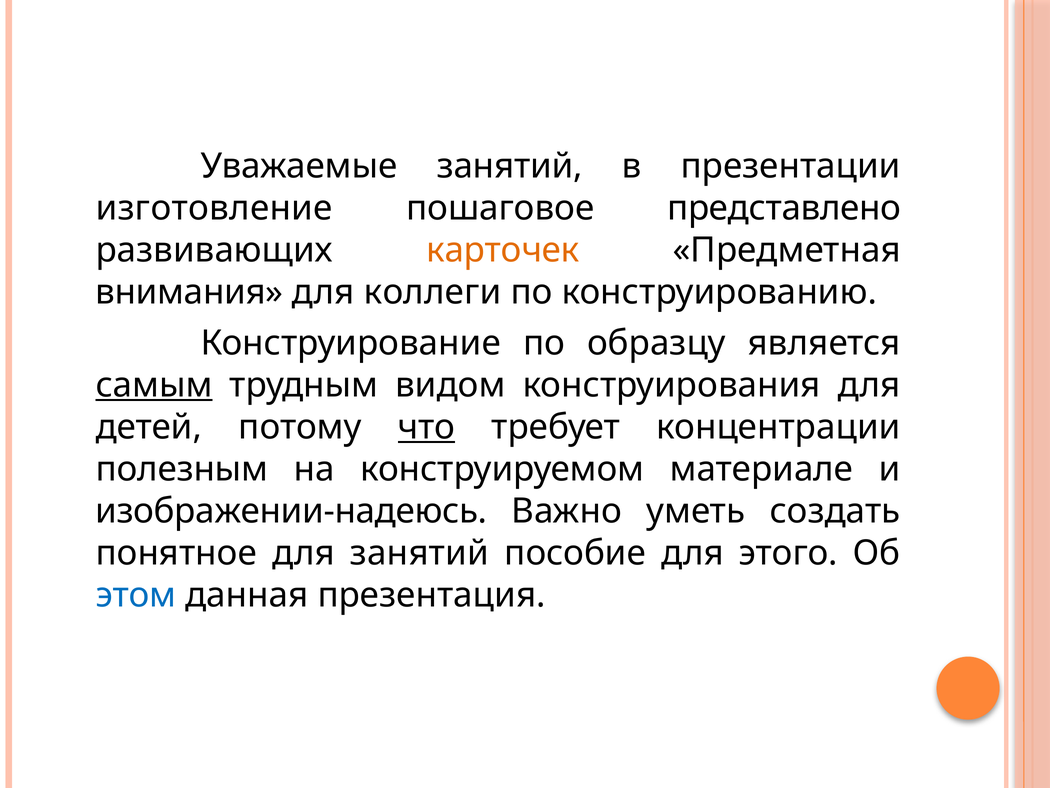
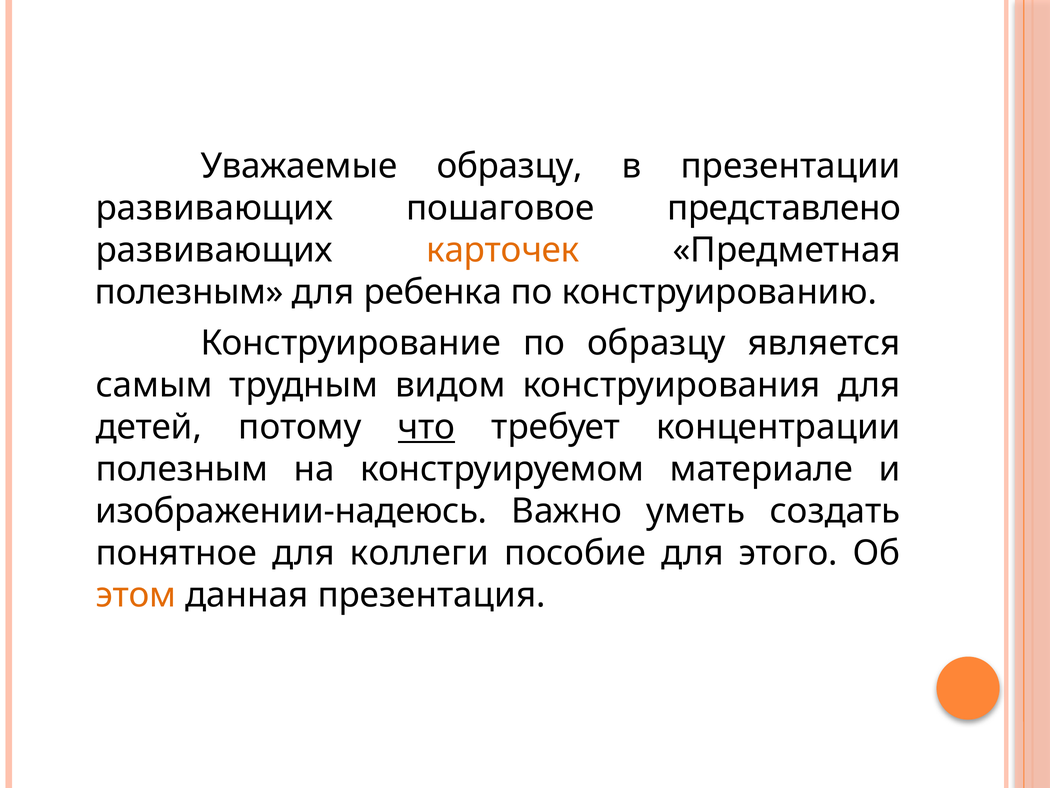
Уважаемые занятий: занятий -> образцу (510, 166)
изготовление: изготовление -> развивающих (214, 208)
внимания: внимания -> полезным (189, 292)
коллеги: коллеги -> ребенка (433, 292)
самым underline: present -> none (154, 385)
для занятий: занятий -> коллеги (419, 553)
этом colour: blue -> orange (136, 595)
